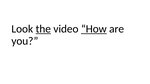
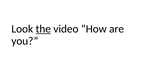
How underline: present -> none (94, 29)
